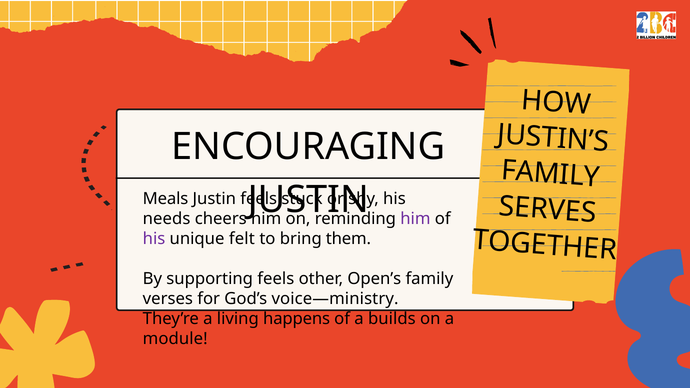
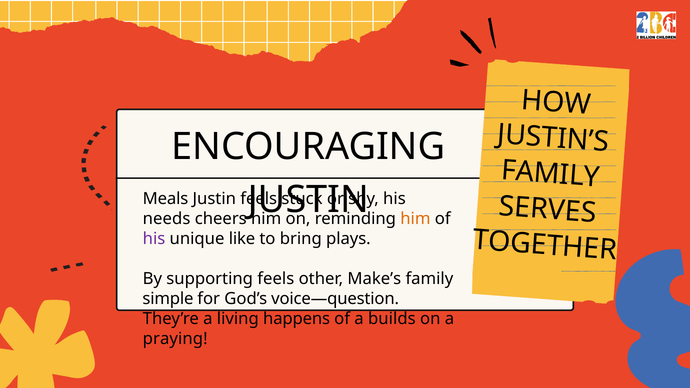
him colour: purple -> orange (415, 219)
felt: felt -> like (242, 239)
them: them -> plays (348, 239)
Open’s: Open’s -> Make’s (374, 279)
verses: verses -> simple (168, 299)
voice—ministry: voice—ministry -> voice—question (335, 299)
module: module -> praying (175, 339)
